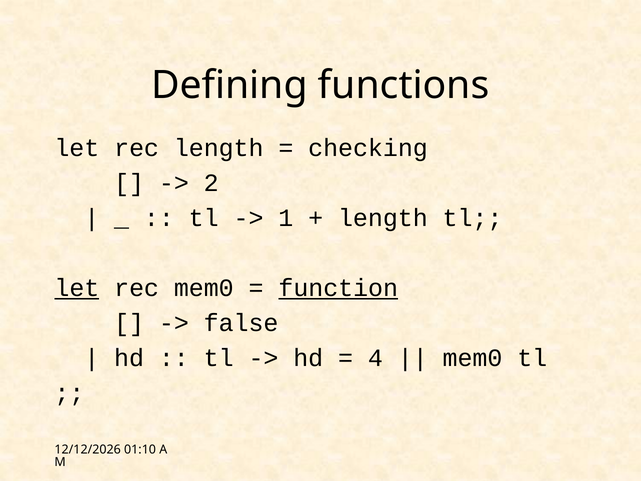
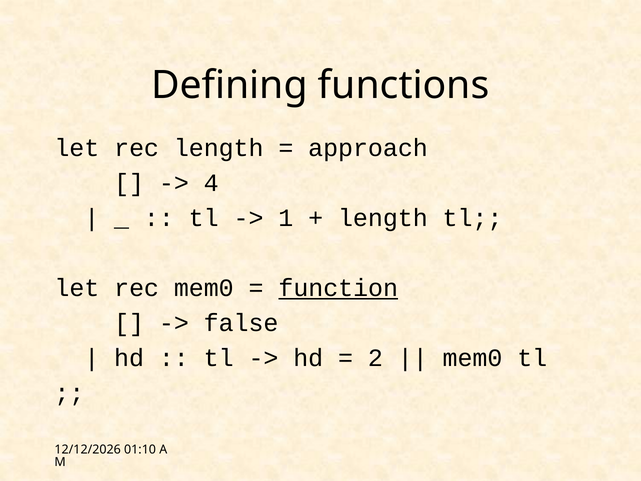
checking: checking -> approach (368, 148)
2: 2 -> 4 (211, 183)
let underline: present -> none (77, 288)
4: 4 -> 2 (375, 358)
